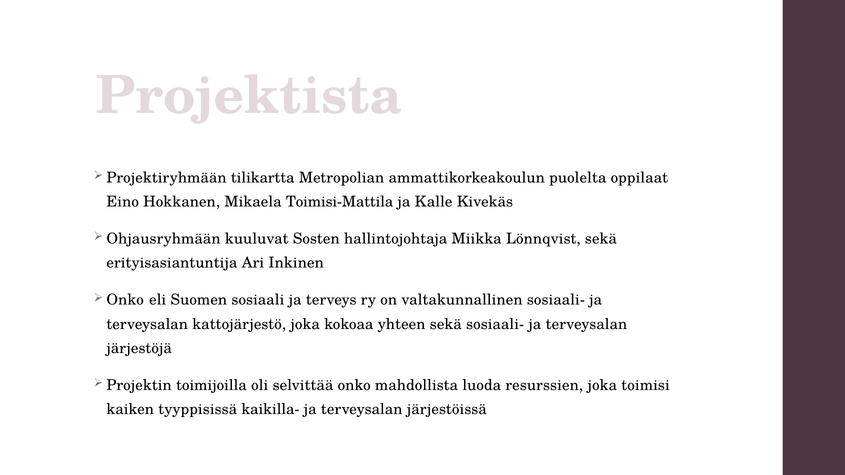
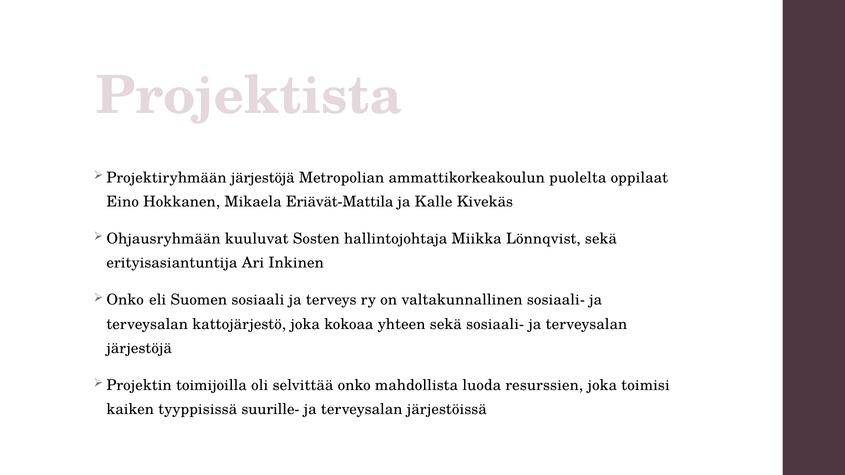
Projektiryhmään tilikartta: tilikartta -> järjestöjä (263, 178)
Toimisi-Mattila: Toimisi-Mattila -> Eriävät-Mattila (340, 202)
kaikilla-: kaikilla- -> suurille- (270, 410)
